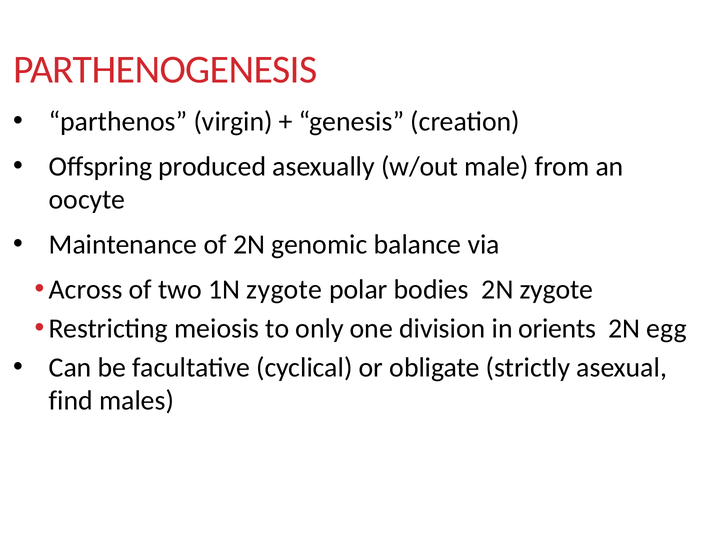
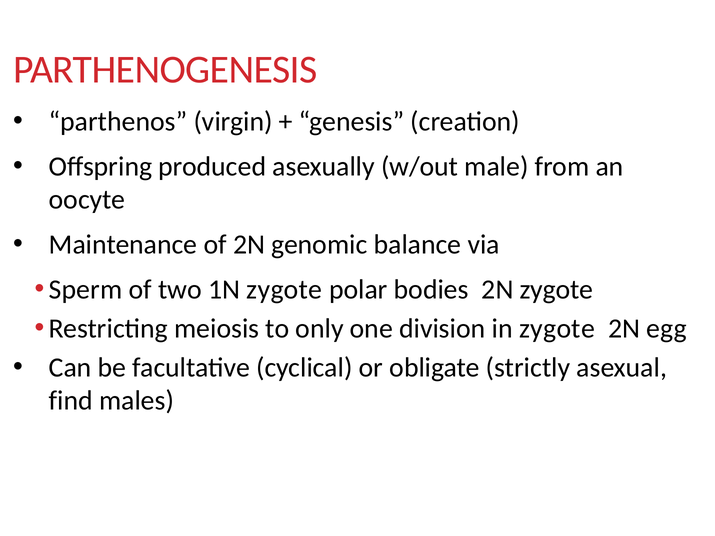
Across: Across -> Sperm (86, 290)
in orients: orients -> zygote (557, 329)
